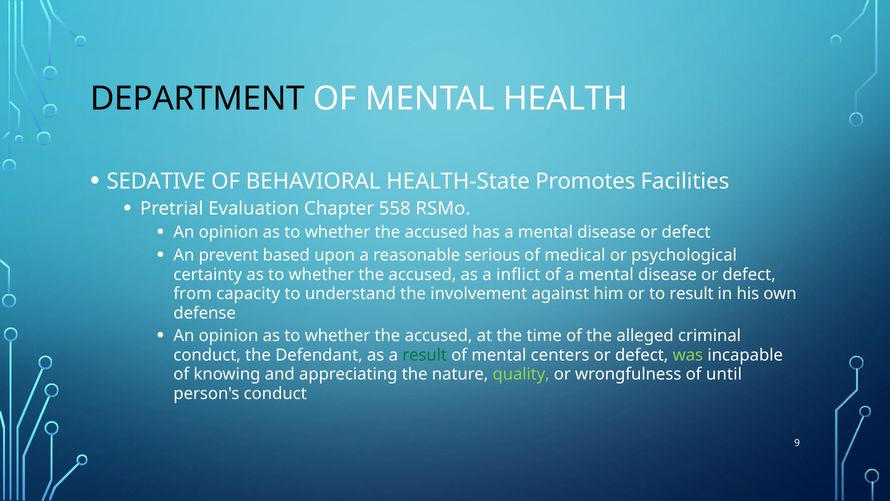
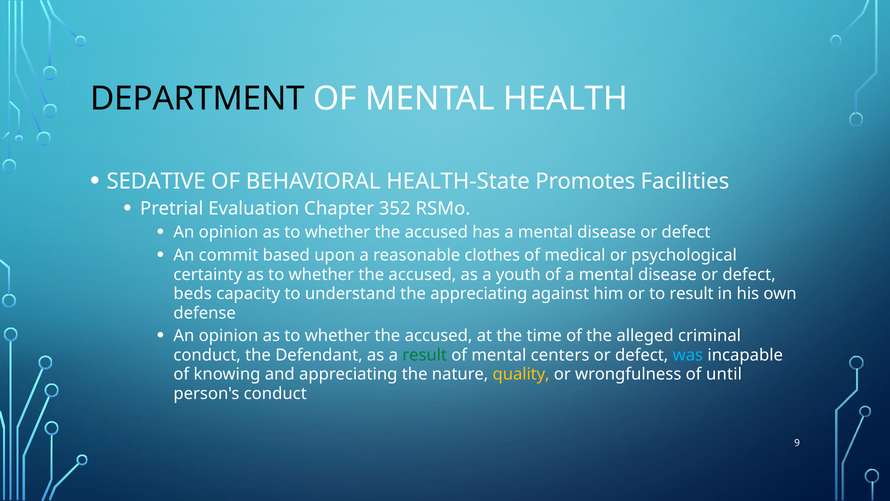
558: 558 -> 352 (395, 208)
prevent: prevent -> commit (229, 255)
serious: serious -> clothes (492, 255)
inflict: inflict -> youth (518, 274)
from: from -> beds (193, 294)
the involvement: involvement -> appreciating (479, 294)
was colour: light green -> light blue (688, 355)
quality colour: light green -> yellow (521, 374)
